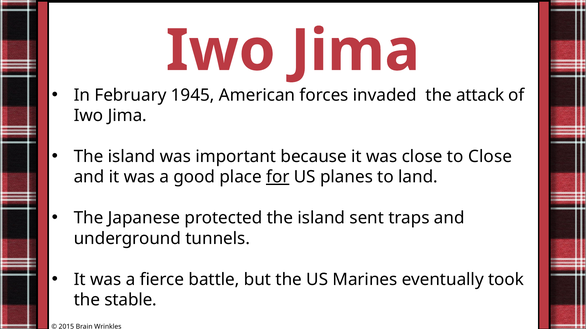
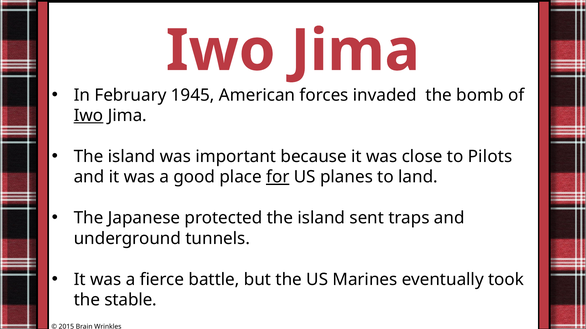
attack: attack -> bomb (480, 95)
Iwo underline: none -> present (89, 116)
to Close: Close -> Pilots (490, 157)
